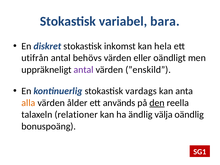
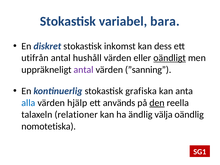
hela: hela -> dess (163, 46)
behövs: behövs -> hushåll (87, 58)
oändligt underline: none -> present (170, 58)
”enskild: ”enskild -> ”sanning (148, 70)
vardags: vardags -> grafiska (141, 91)
alla colour: orange -> blue (28, 103)
ålder: ålder -> hjälp (77, 103)
bonuspoäng: bonuspoäng -> nomotetiska (49, 126)
